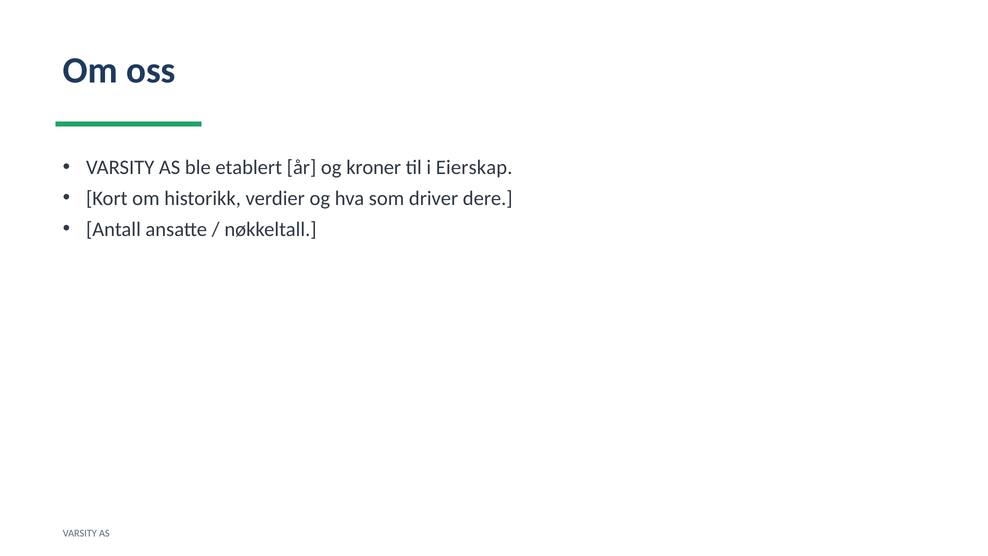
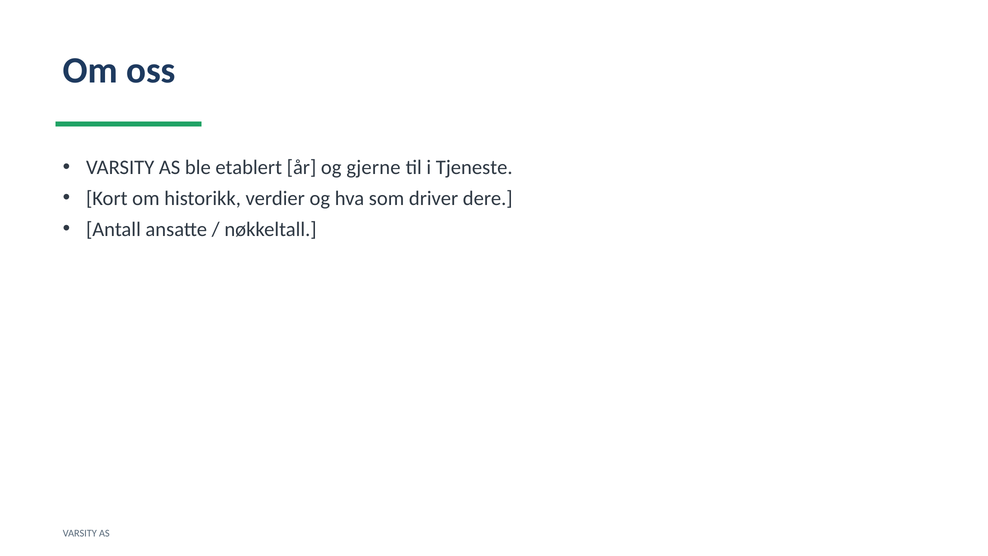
kroner: kroner -> gjerne (374, 167)
Eierskap: Eierskap -> Tjeneste (474, 167)
